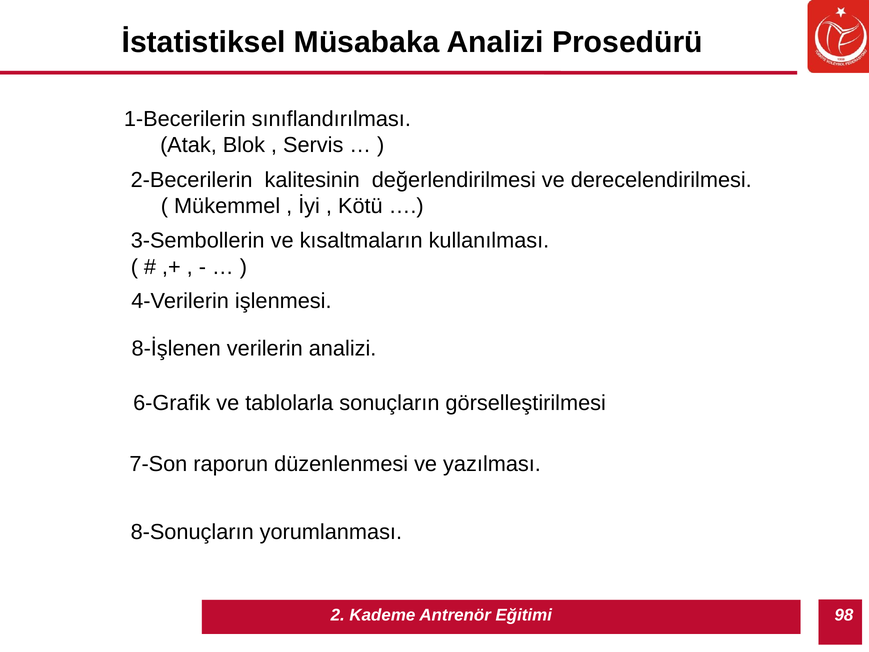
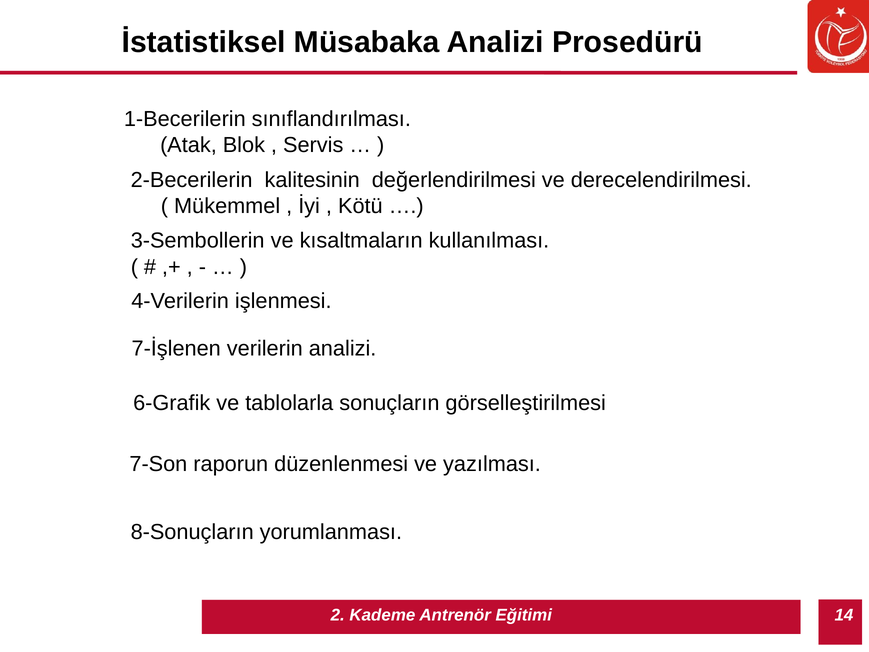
8-İşlenen: 8-İşlenen -> 7-İşlenen (176, 349)
98: 98 -> 14 (844, 615)
